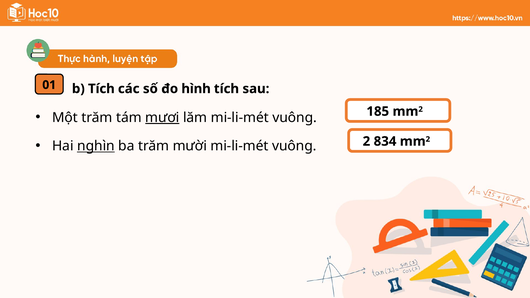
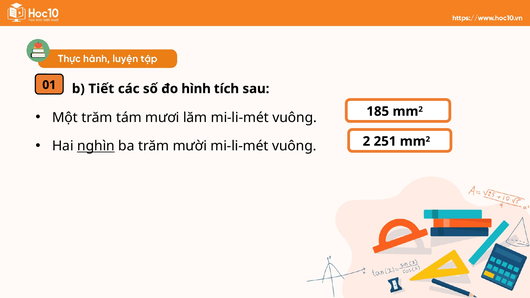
b Tích: Tích -> Tiết (101, 89)
mươi underline: present -> none (162, 118)
834: 834 -> 251 (385, 141)
